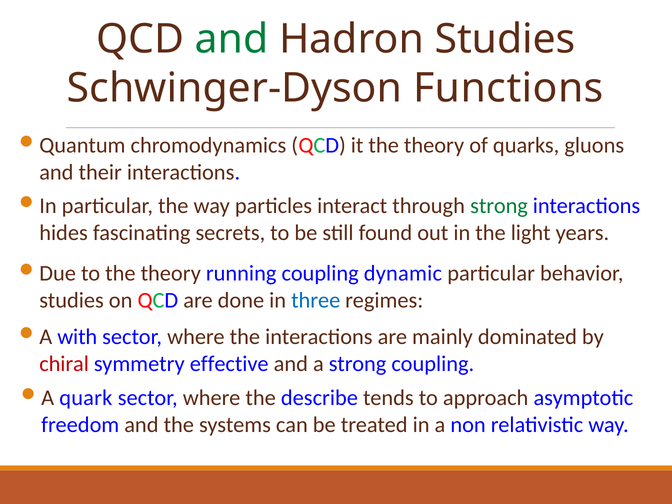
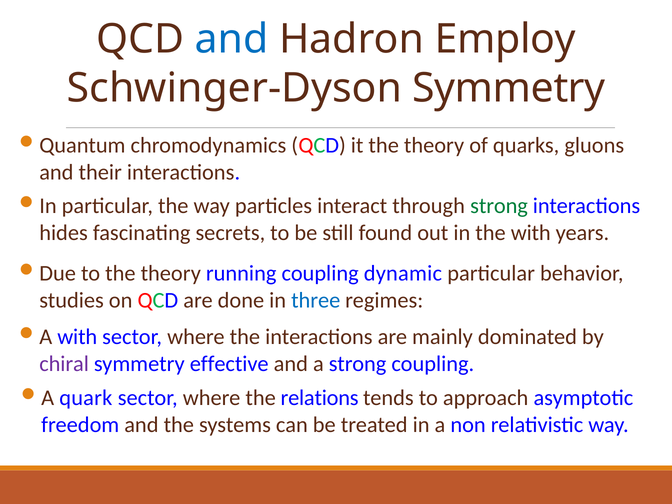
and colour: green -> blue (231, 39)
Hadron Studies: Studies -> Employ (505, 39)
Schwinger-Dyson Functions: Functions -> Symmetry (509, 88)
the light: light -> with (531, 233)
chiral colour: red -> purple (64, 364)
describe: describe -> relations (320, 398)
